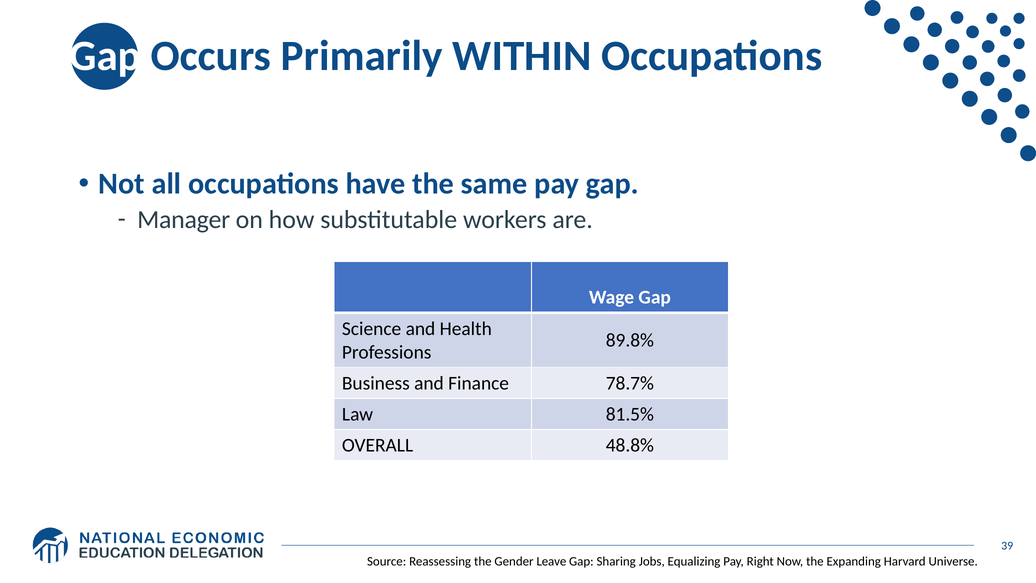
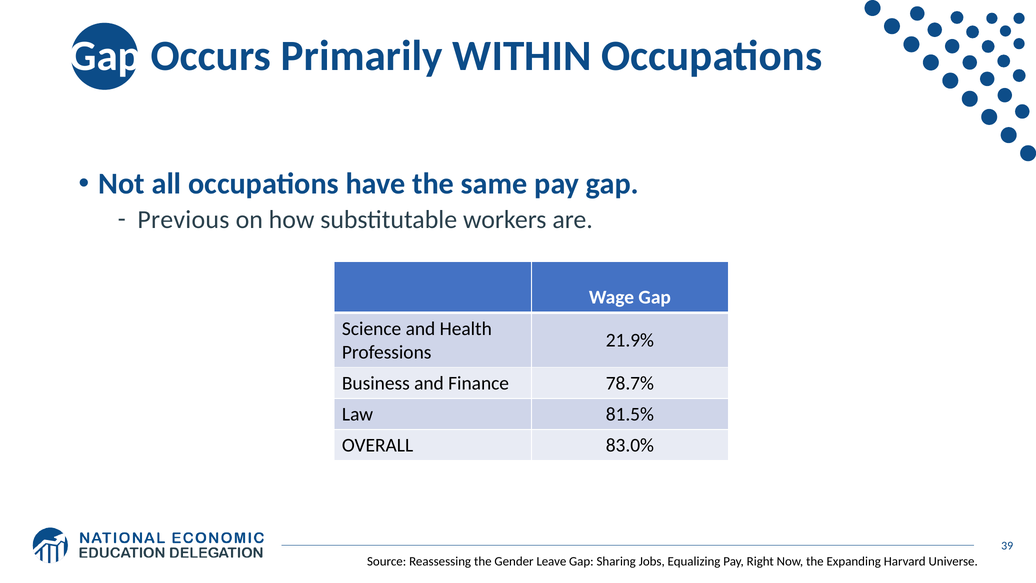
Manager: Manager -> Previous (183, 220)
89.8%: 89.8% -> 21.9% (630, 340)
48.8%: 48.8% -> 83.0% (630, 445)
